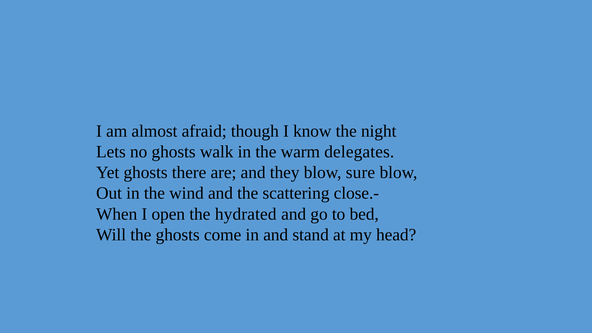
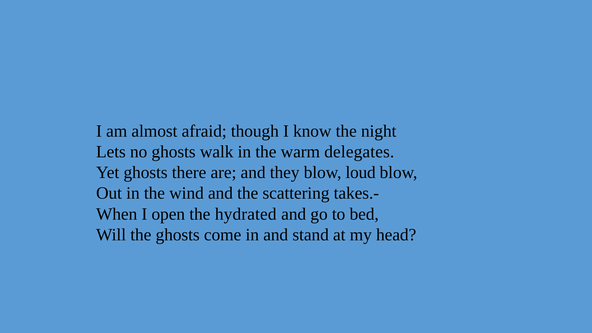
sure: sure -> loud (361, 173)
close.-: close.- -> takes.- (356, 193)
